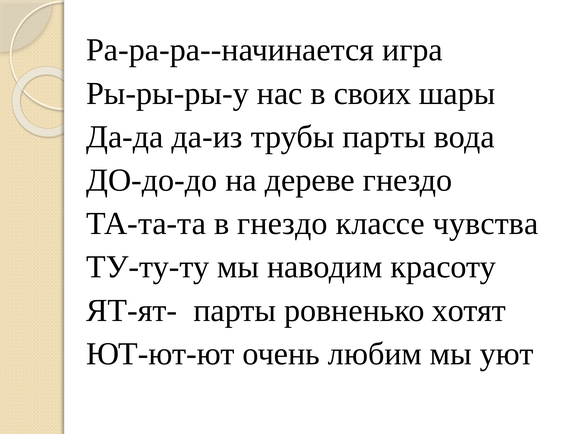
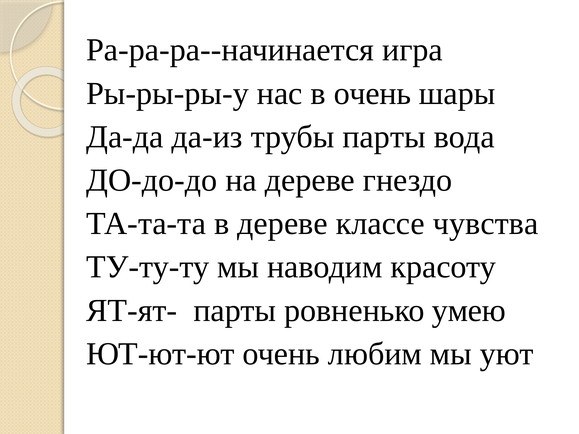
в своих: своих -> очень (372, 93)
в гнездо: гнездо -> дереве (282, 224)
хотят: хотят -> умею (469, 311)
